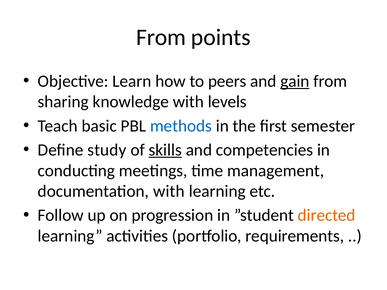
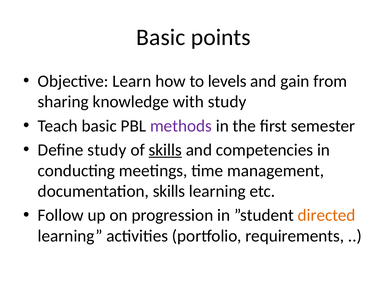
From: From -> Basic (161, 37)
peers: peers -> levels (227, 81)
gain underline: present -> none (295, 81)
with levels: levels -> study (227, 102)
methods colour: blue -> purple (181, 126)
documentation with: with -> skills (169, 191)
